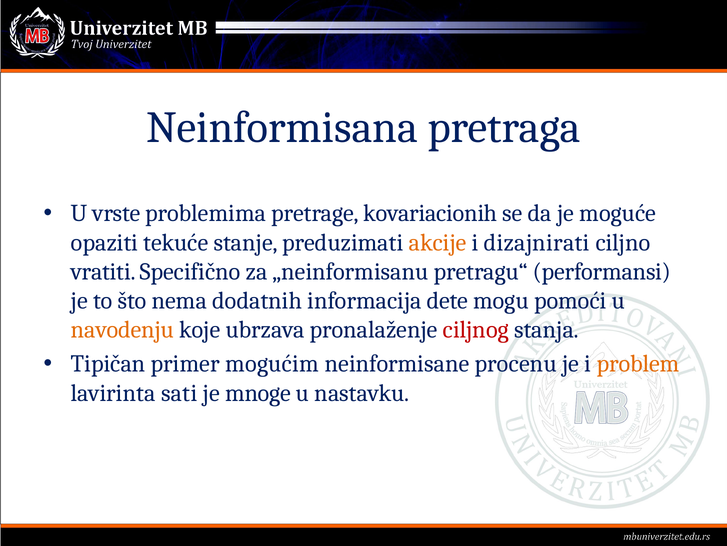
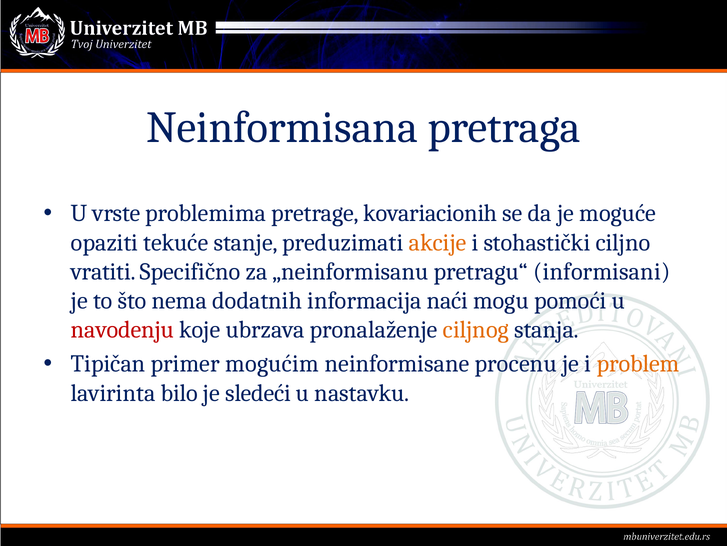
dizajnirati: dizajnirati -> stohastički (537, 242)
performansi: performansi -> informisani (602, 271)
dete: dete -> naći (448, 300)
navodenju colour: orange -> red (123, 330)
ciljnog colour: red -> orange (476, 330)
sati: sati -> bilo (179, 393)
mnoge: mnoge -> sledeći (258, 393)
